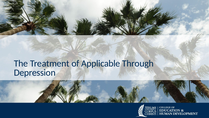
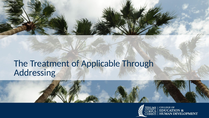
Depression: Depression -> Addressing (35, 72)
